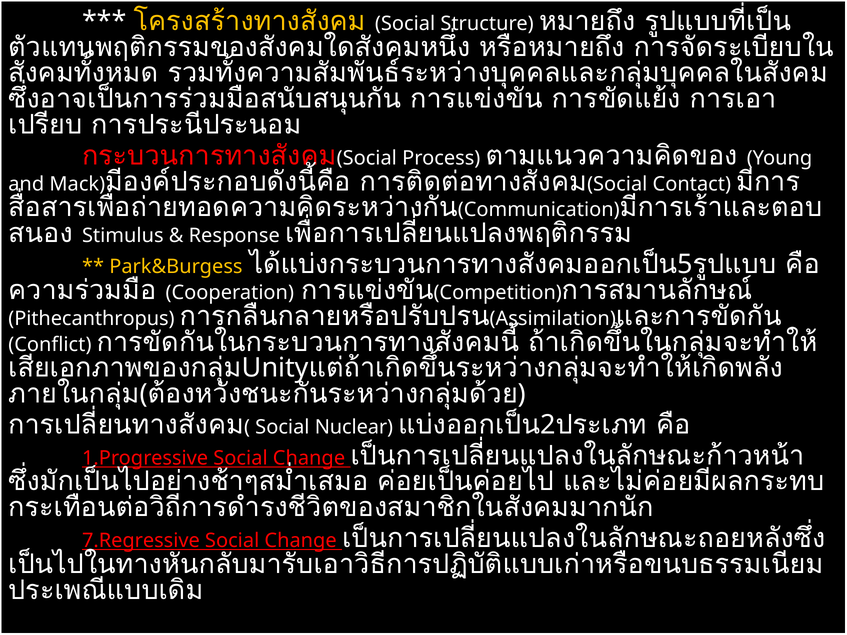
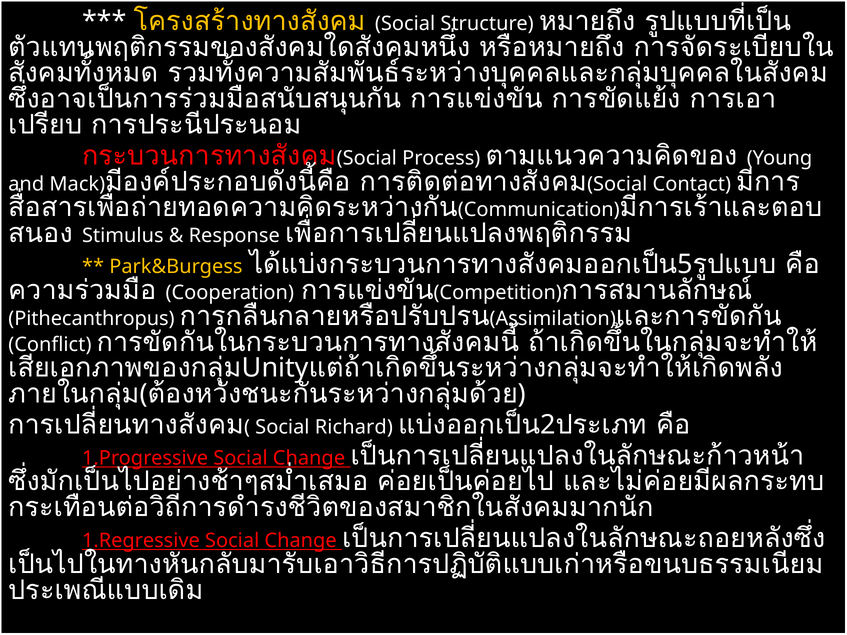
Nuclear: Nuclear -> Richard (354, 427)
7.Regressive: 7.Regressive -> 1.Regressive (141, 541)
